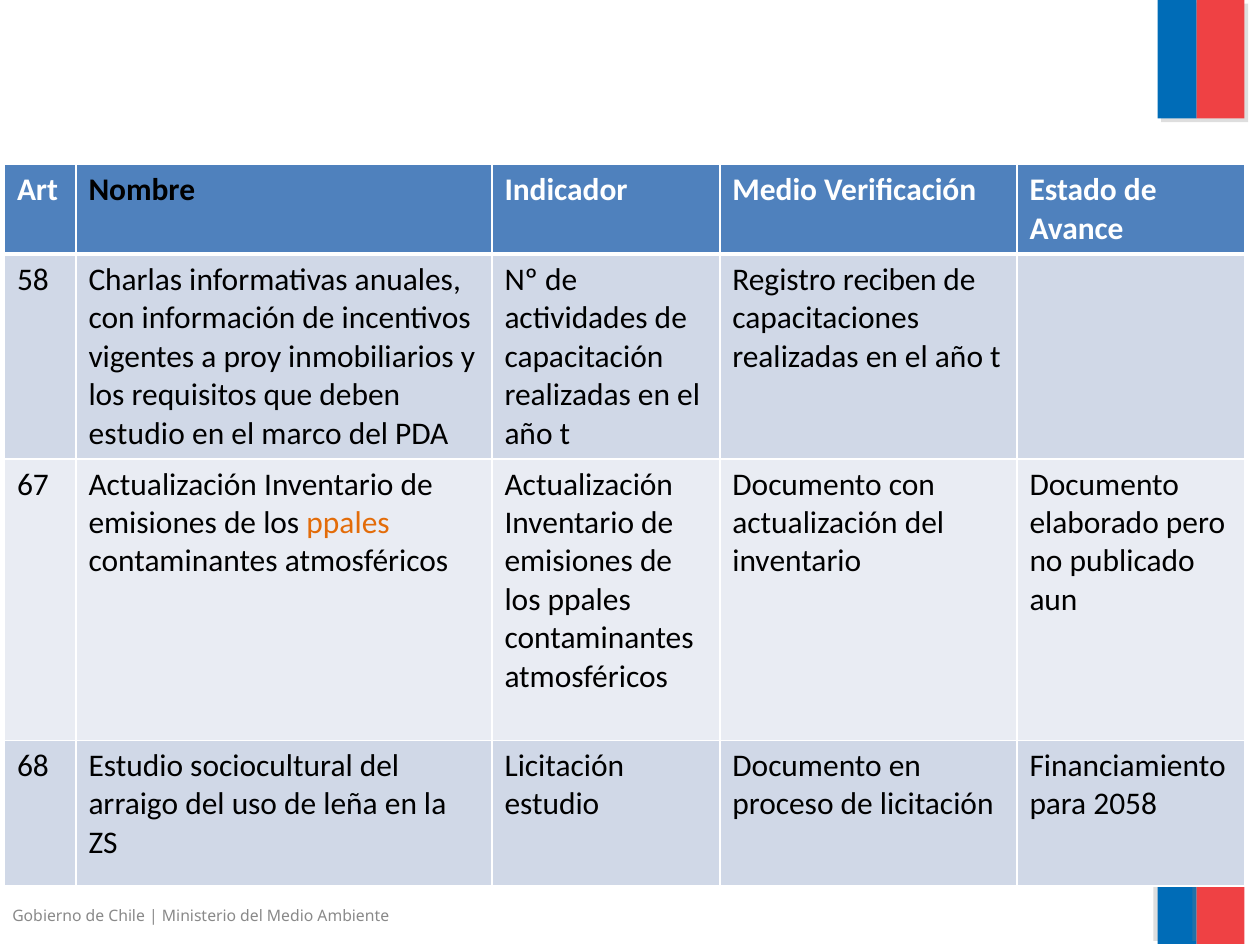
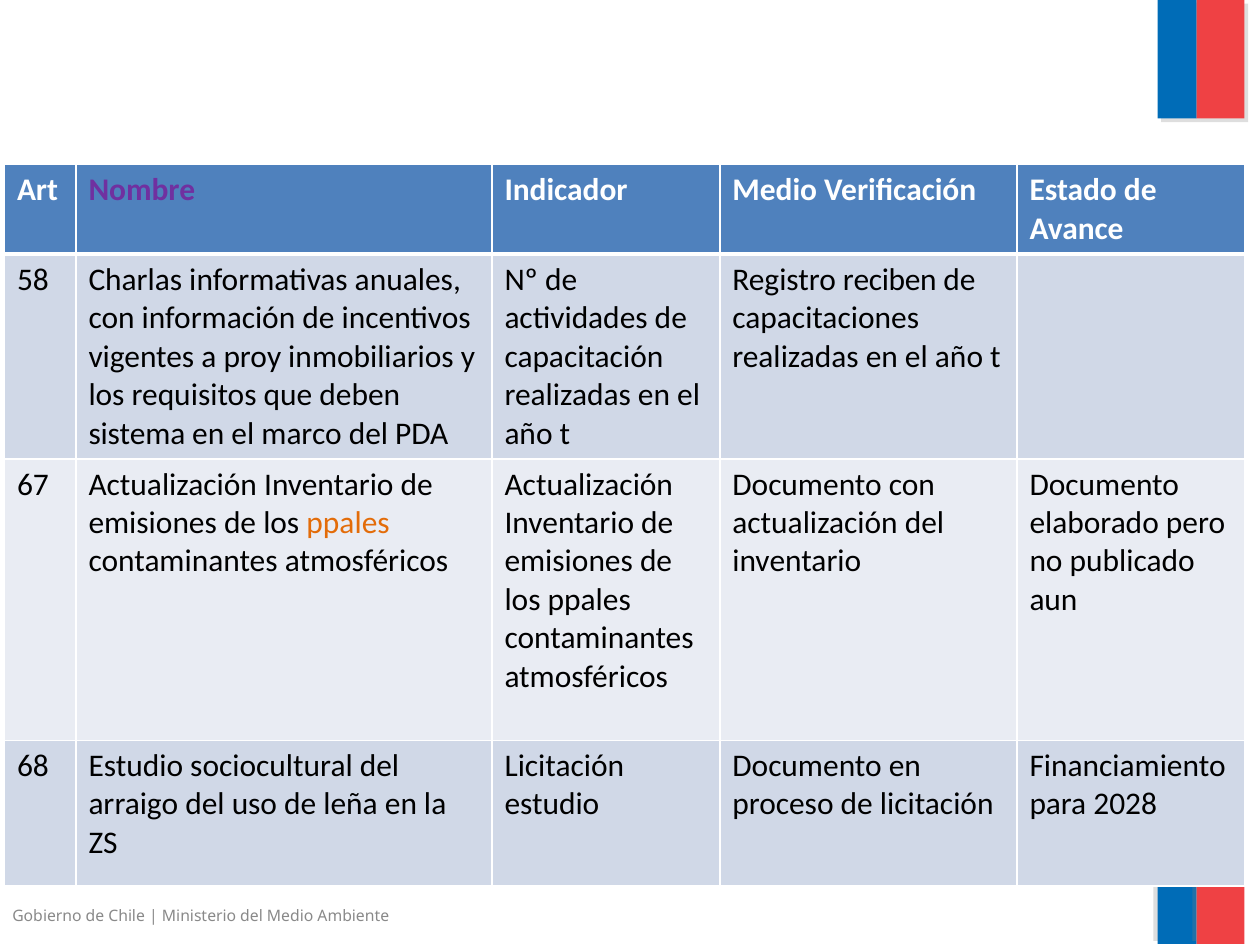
Nombre colour: black -> purple (142, 191)
estudio: estudio -> sistema (137, 433)
2058: 2058 -> 2028 (1125, 804)
